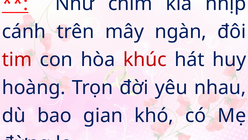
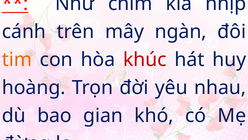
tim colour: red -> orange (17, 59)
